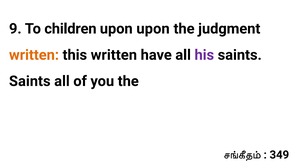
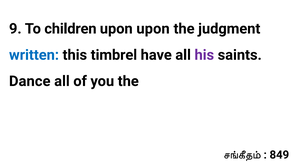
written colour: orange -> blue (34, 55)
this written: written -> timbrel (114, 55)
Saints: Saints -> Dance (30, 81)
349: 349 -> 849 (279, 155)
